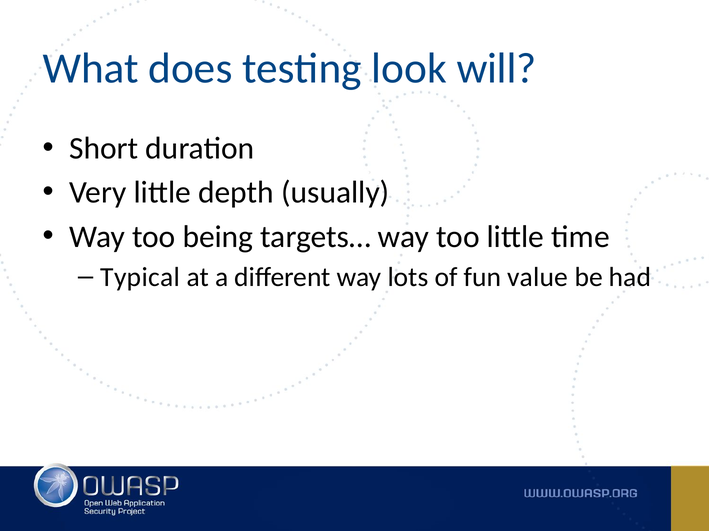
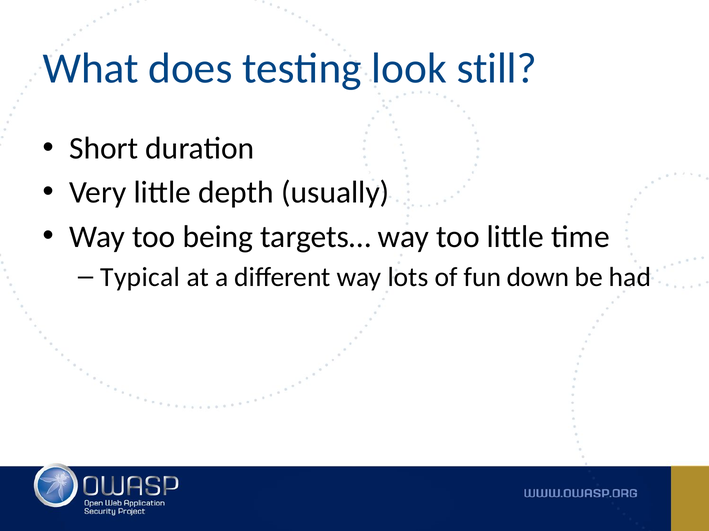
will: will -> still (497, 69)
value: value -> down (538, 278)
